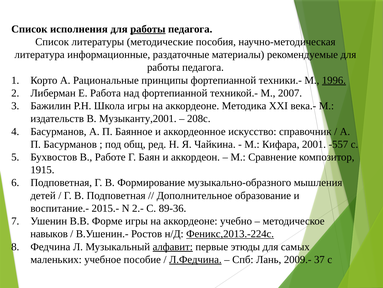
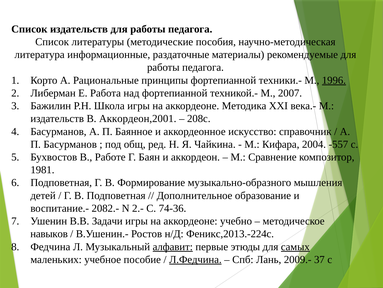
Список исполнения: исполнения -> издательств (79, 29)
работы underline: present -> none (148, 29)
Музыканту,2001: Музыканту,2001 -> Аккордеон,2001 (138, 118)
2001: 2001 -> 2004 (314, 144)
1915: 1915 -> 1981 (42, 169)
2015.-: 2015.- -> 2082.- (105, 208)
89-36: 89-36 -> 74-36 (173, 208)
Форме: Форме -> Задачи (107, 221)
Феникс,2013.-224с underline: present -> none (230, 233)
самых underline: none -> present (295, 246)
